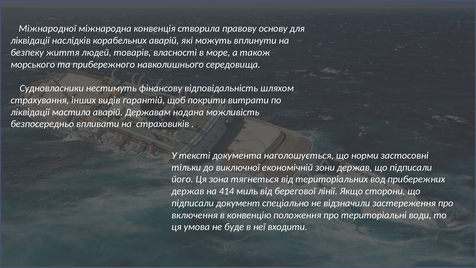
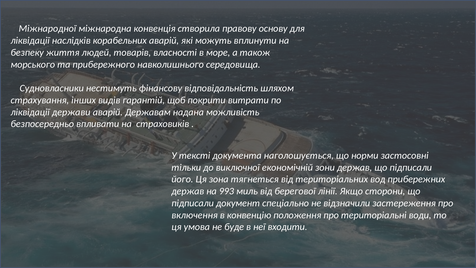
мастила: мастила -> держави (71, 112)
414: 414 -> 993 (226, 191)
